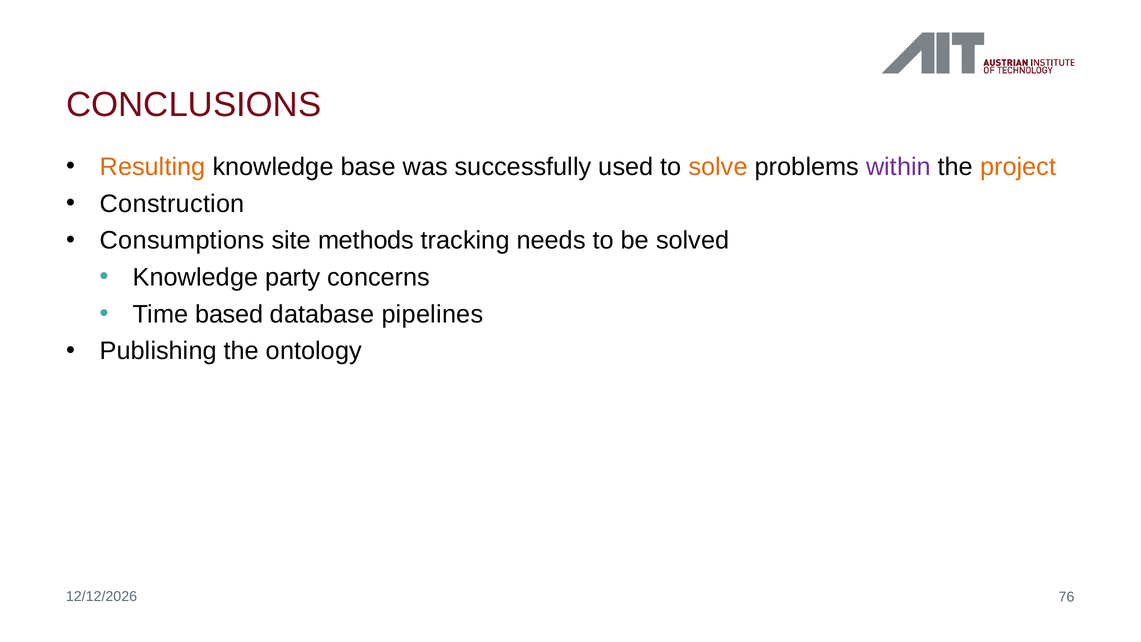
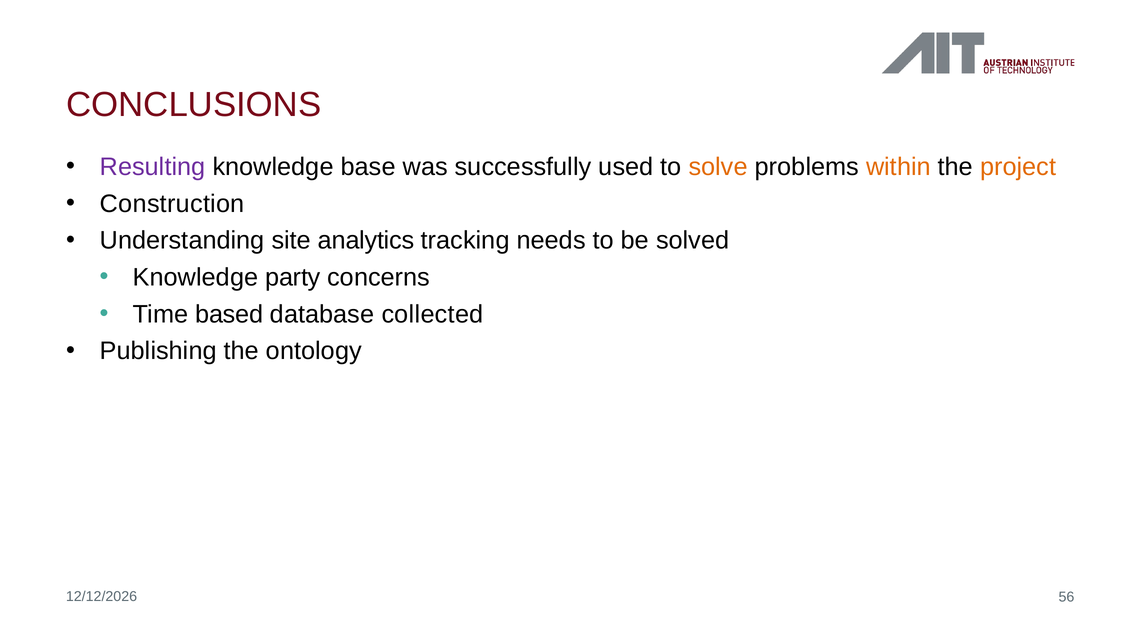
Resulting colour: orange -> purple (153, 167)
within colour: purple -> orange (898, 167)
Consumptions: Consumptions -> Understanding (182, 241)
methods: methods -> analytics (366, 241)
pipelines: pipelines -> collected (432, 314)
76: 76 -> 56 (1066, 597)
